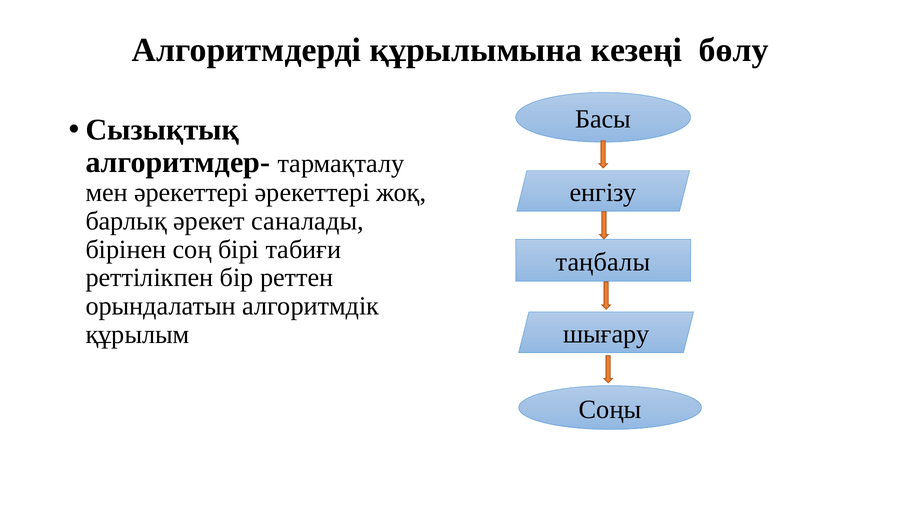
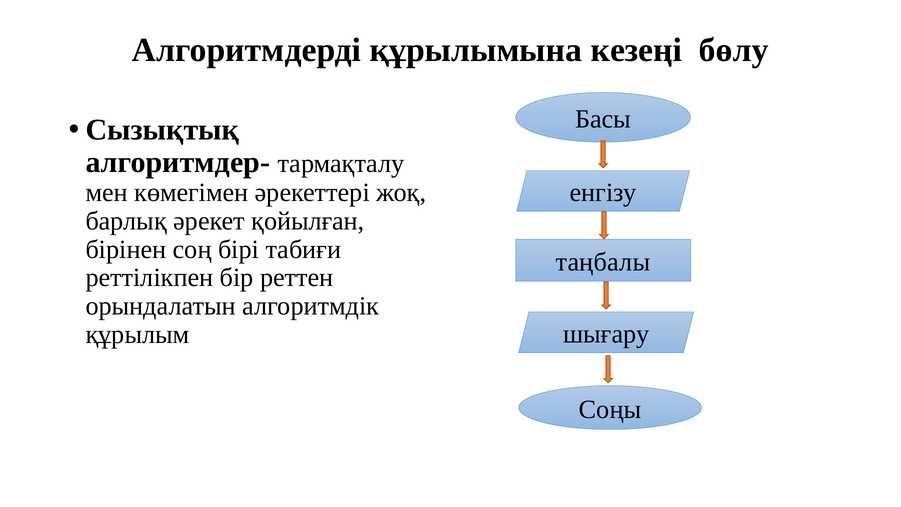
мен әрекеттері: әрекеттері -> көмегімен (191, 193)
саналады: саналады -> қойылған (308, 221)
